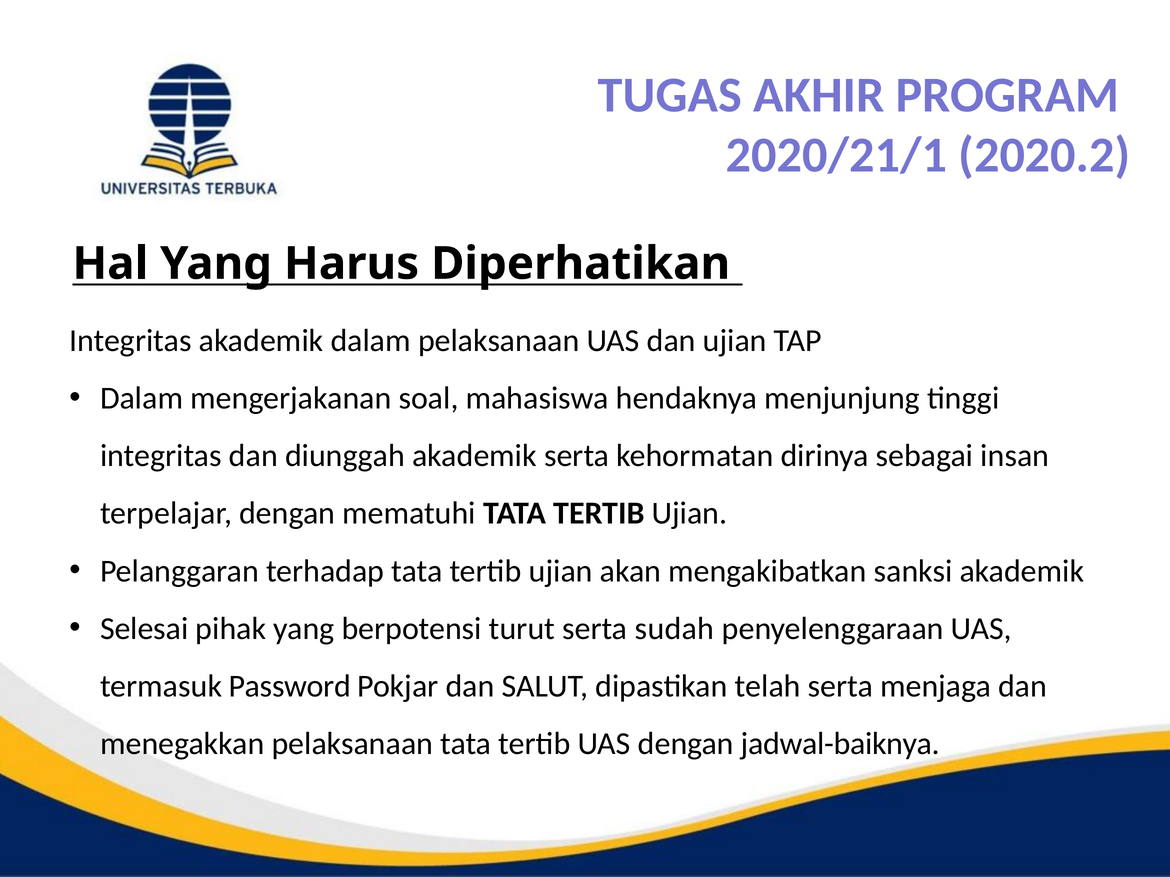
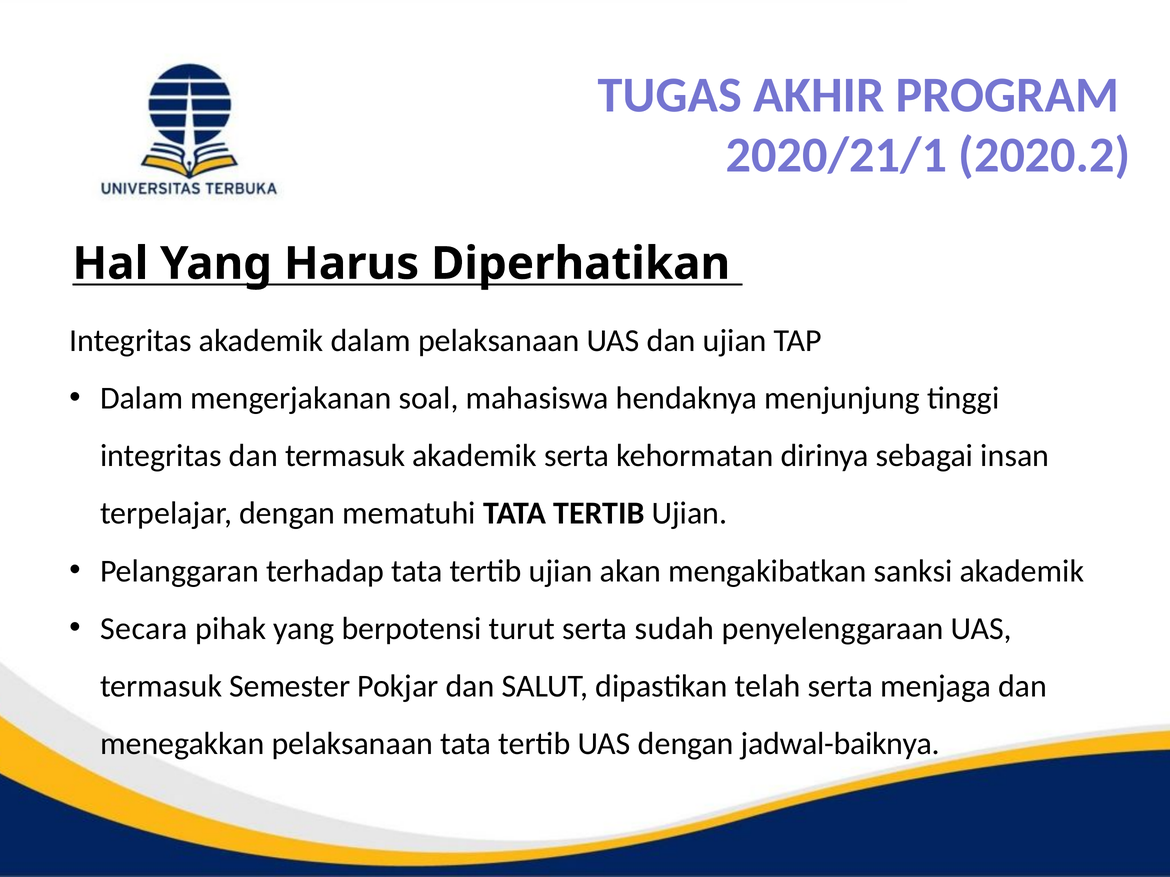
dan diunggah: diunggah -> termasuk (345, 456)
Selesai: Selesai -> Secara (144, 629)
Password: Password -> Semester (290, 687)
